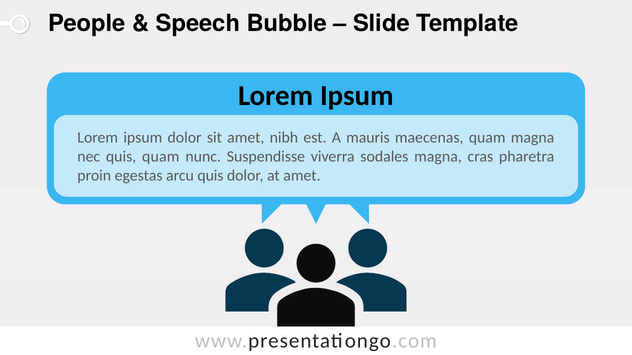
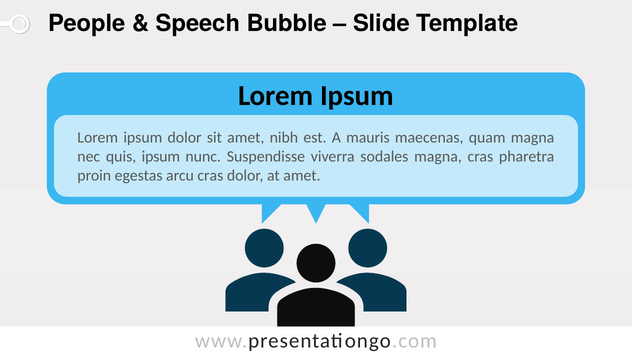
quis quam: quam -> ipsum (161, 157)
arcu quis: quis -> cras (210, 176)
